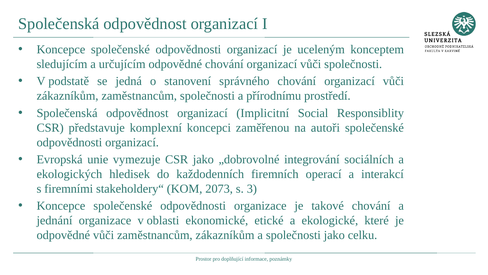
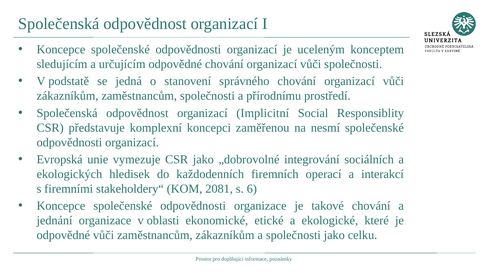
autoři: autoři -> nesmí (325, 127)
2073: 2073 -> 2081 (219, 188)
3: 3 -> 6 (252, 188)
